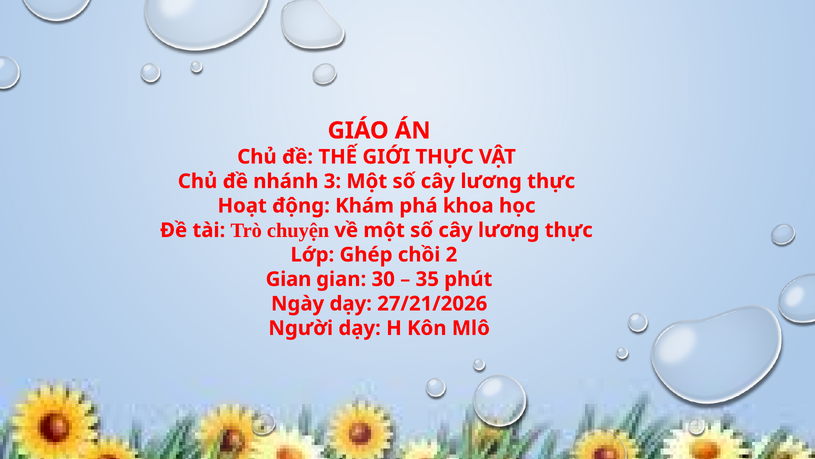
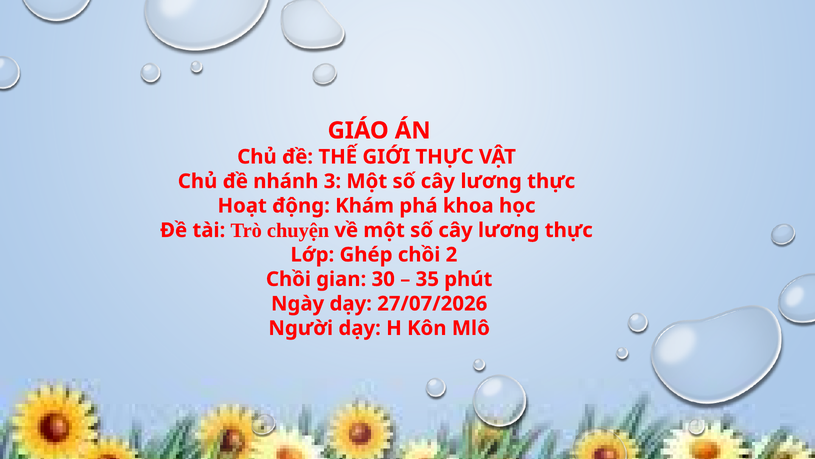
Gian: Gian -> Chồi (288, 279)
27/21/2026: 27/21/2026 -> 27/07/2026 (432, 303)
